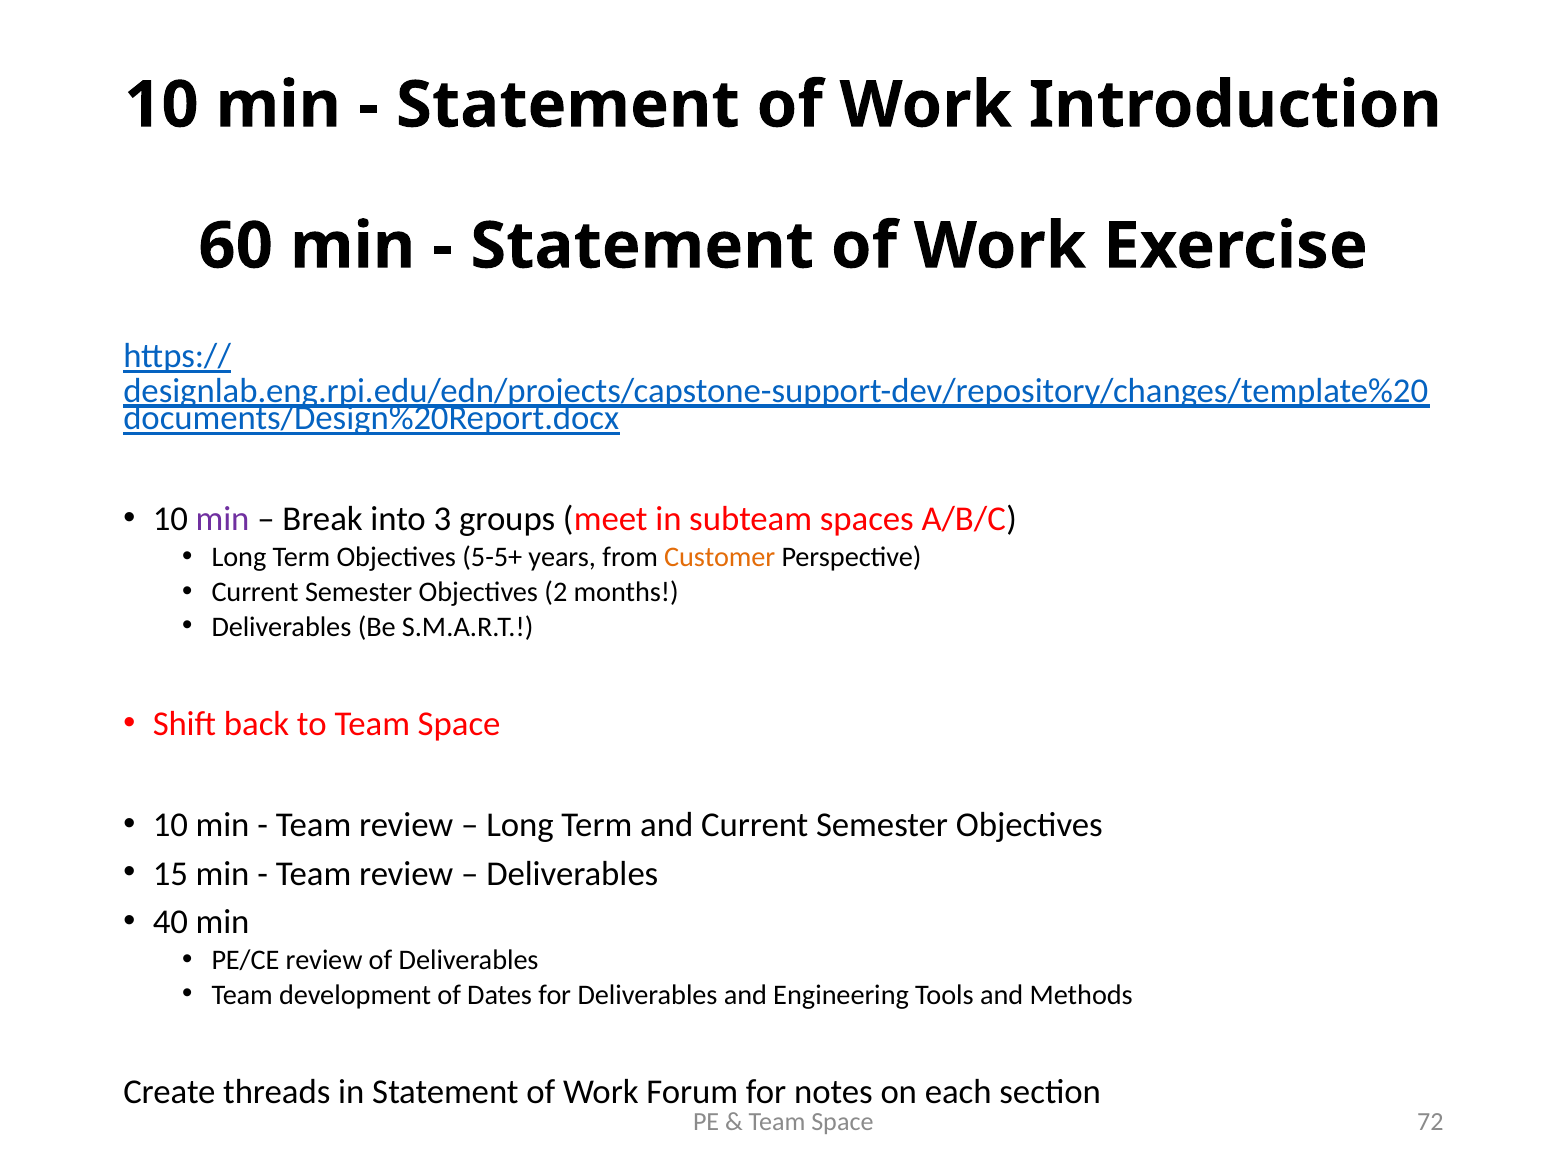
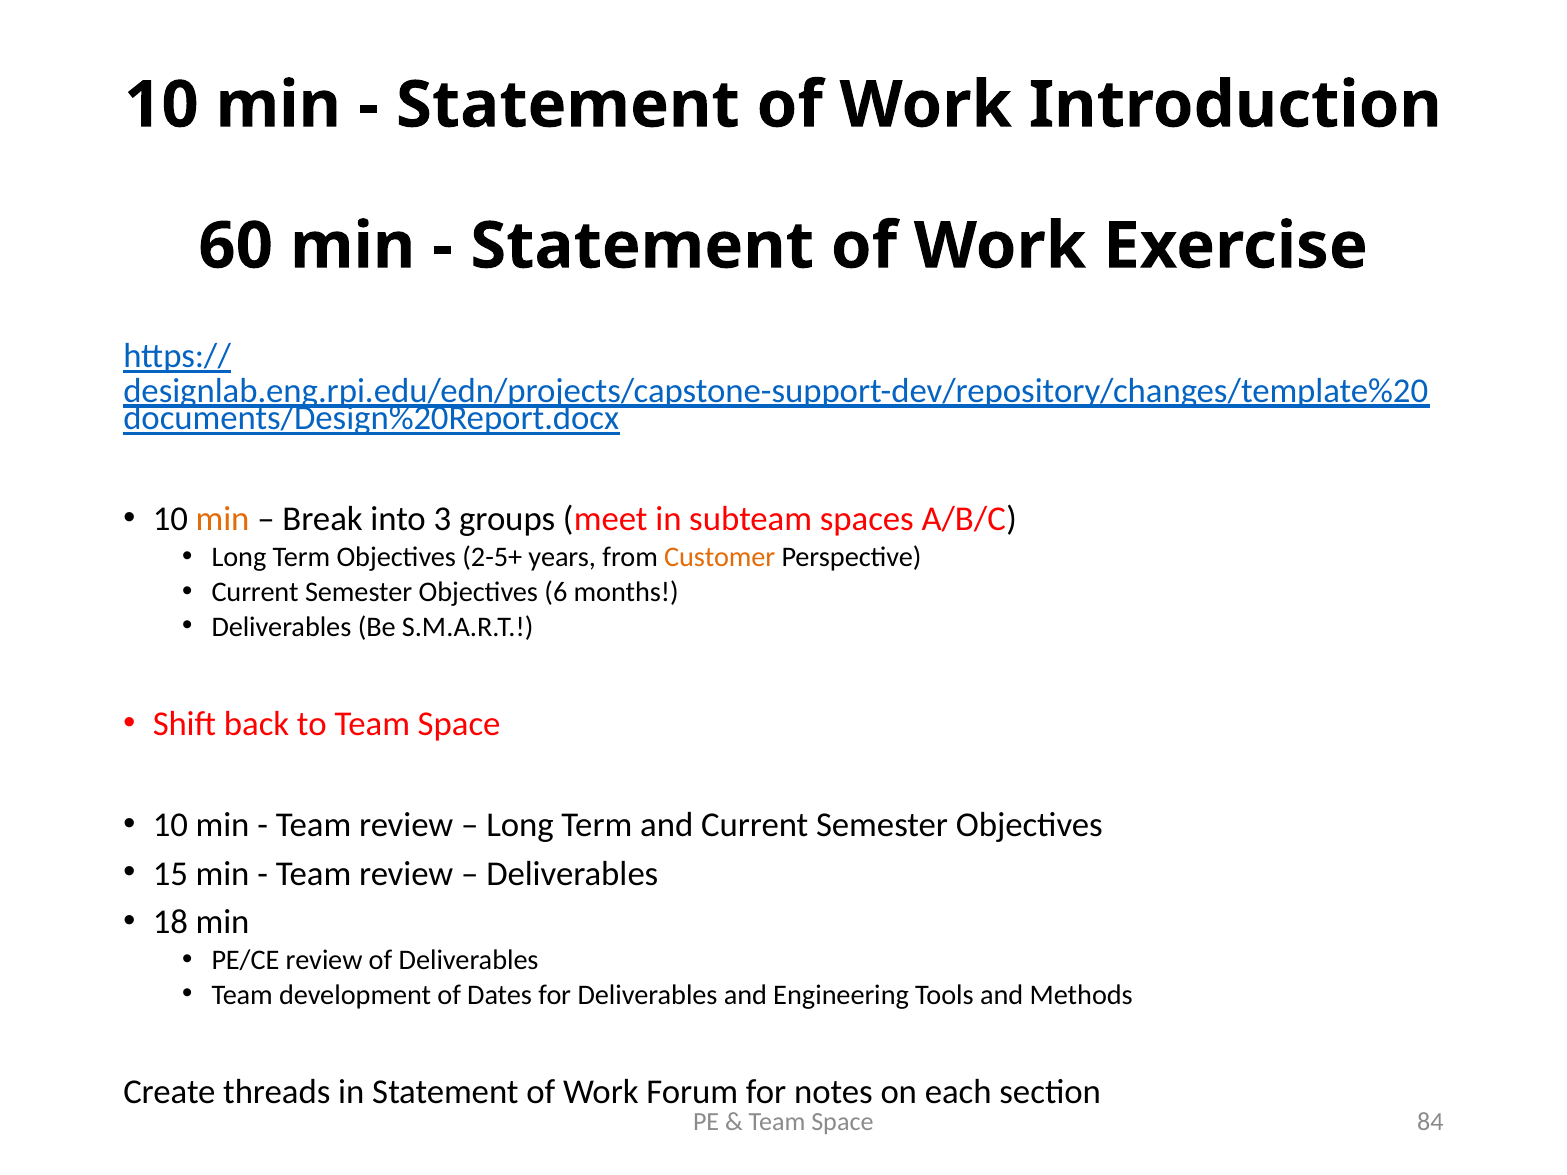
min colour: purple -> orange (223, 520)
5-5+: 5-5+ -> 2-5+ (492, 558)
2: 2 -> 6 (556, 592)
40: 40 -> 18 (170, 922)
72: 72 -> 84 (1430, 1122)
